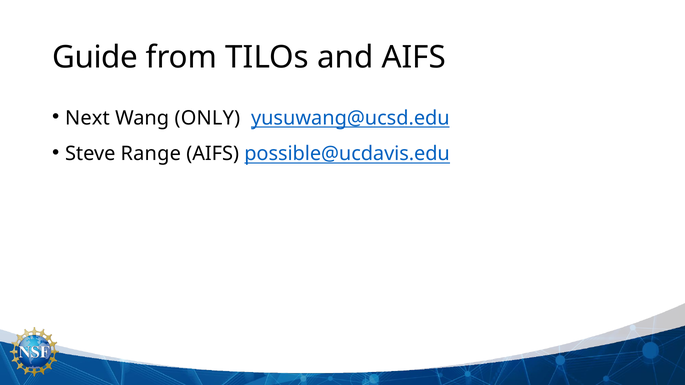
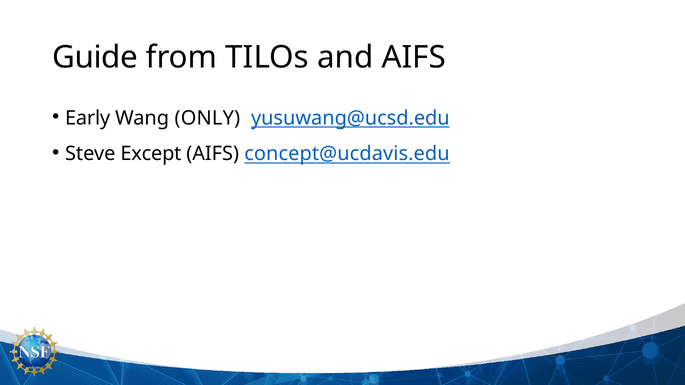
Next: Next -> Early (88, 118)
Range: Range -> Except (151, 154)
possible@ucdavis.edu: possible@ucdavis.edu -> concept@ucdavis.edu (347, 154)
